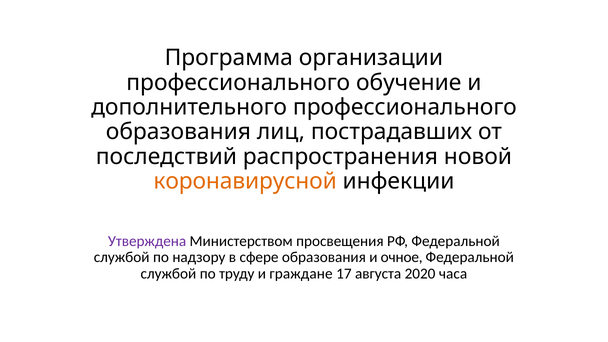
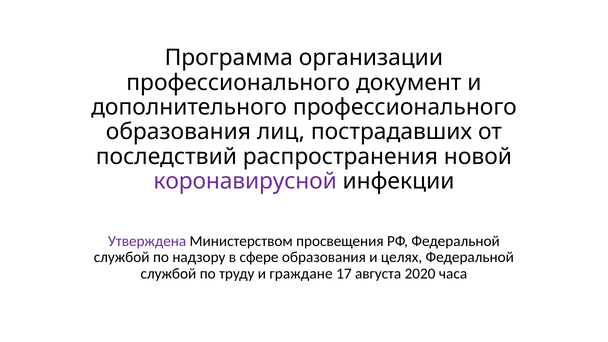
обучение: обучение -> документ (409, 83)
коронавирусной colour: orange -> purple (245, 181)
очное: очное -> целях (402, 257)
